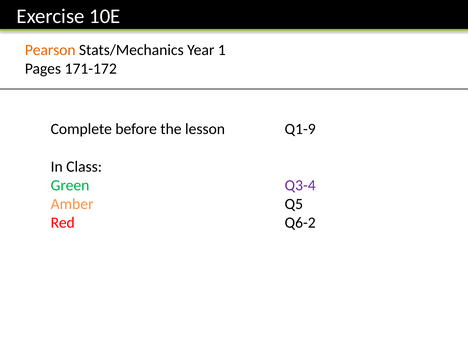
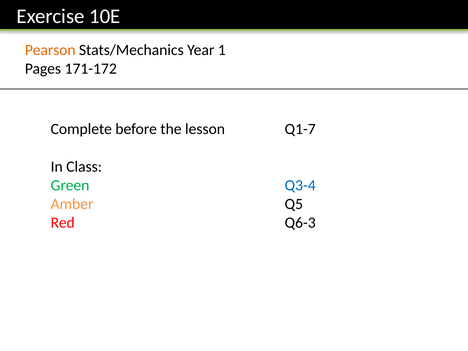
Q1-9: Q1-9 -> Q1-7 (300, 129)
Q3-4 colour: purple -> blue (300, 185)
Q6-2: Q6-2 -> Q6-3 (300, 223)
